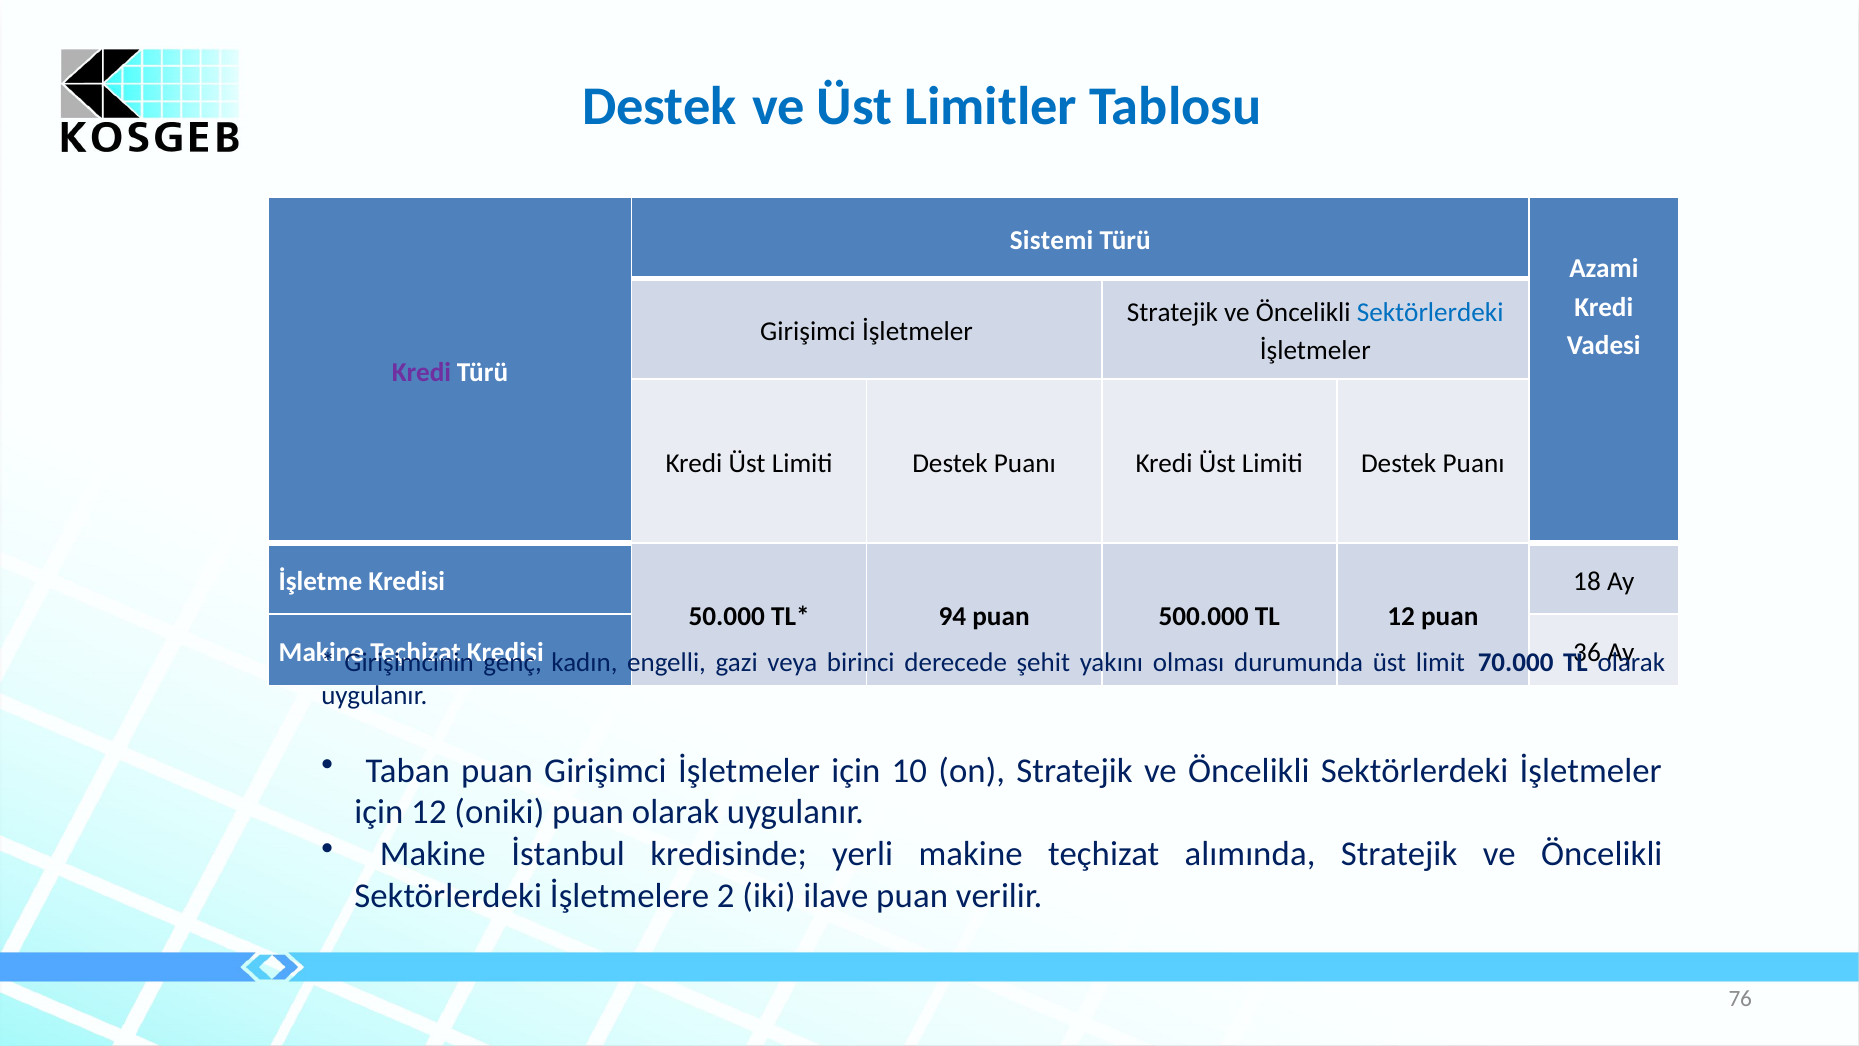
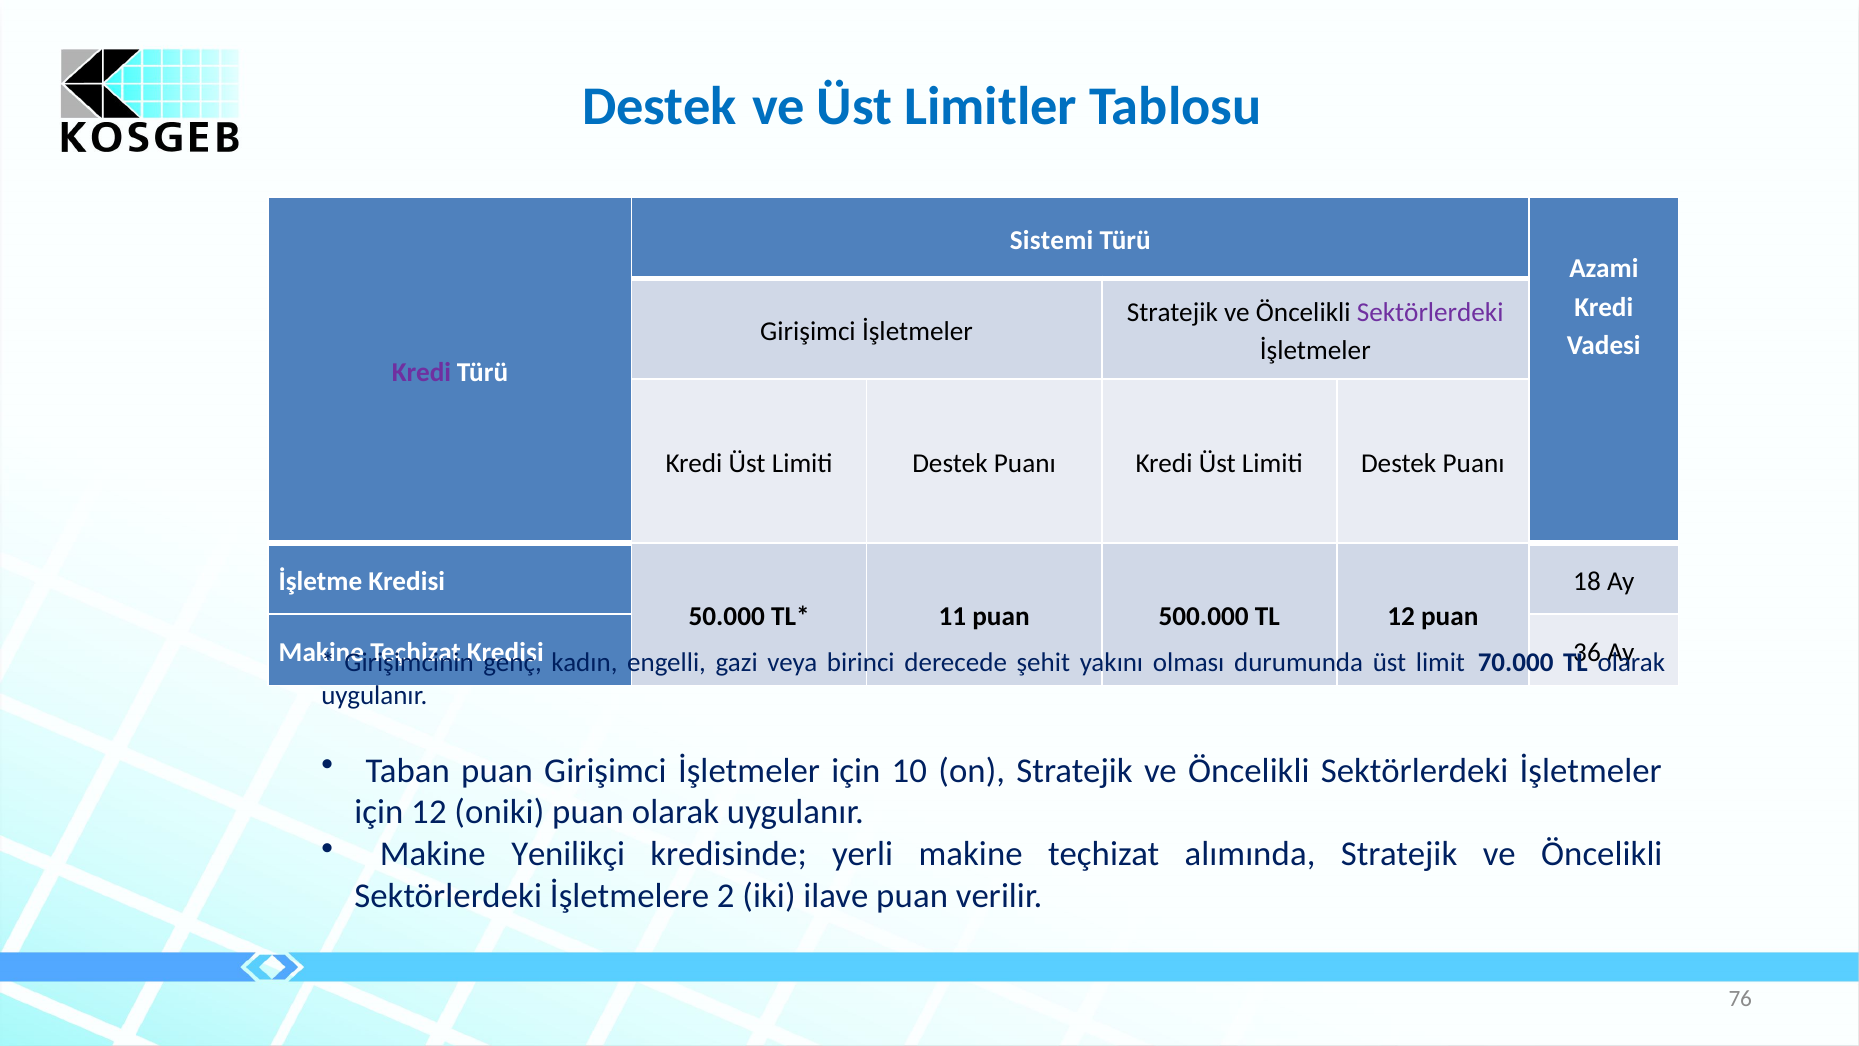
Sektörlerdeki colour: blue -> purple (1430, 312)
94: 94 -> 11 (952, 617)
İstanbul: İstanbul -> Yenilikçi (568, 854)
